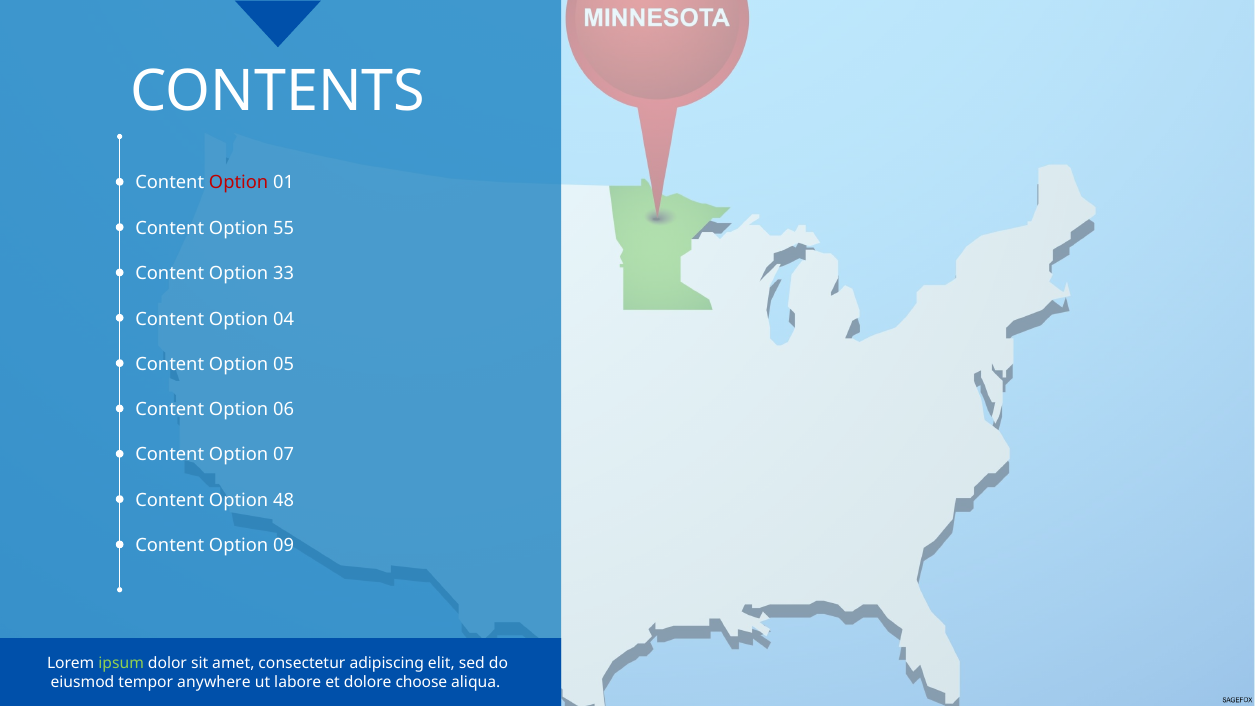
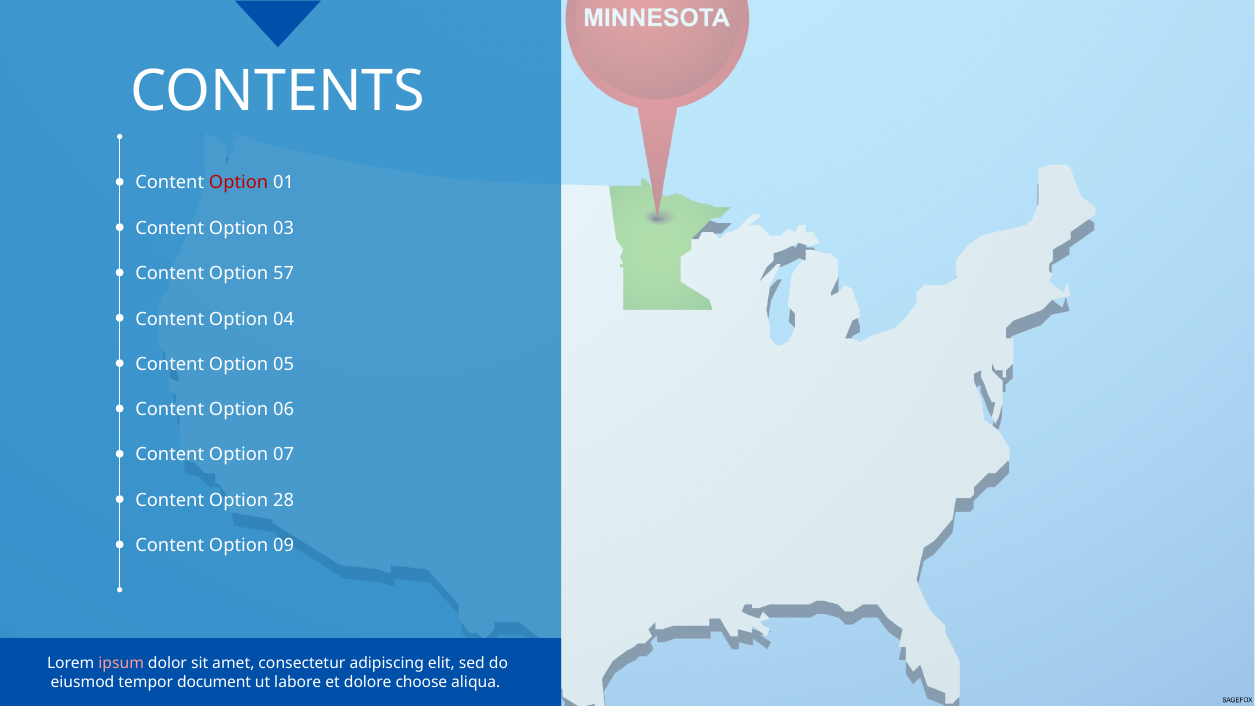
55: 55 -> 03 (284, 228)
33: 33 -> 57 (284, 274)
48: 48 -> 28 (284, 500)
ipsum colour: light green -> pink (121, 663)
anywhere: anywhere -> document (214, 682)
